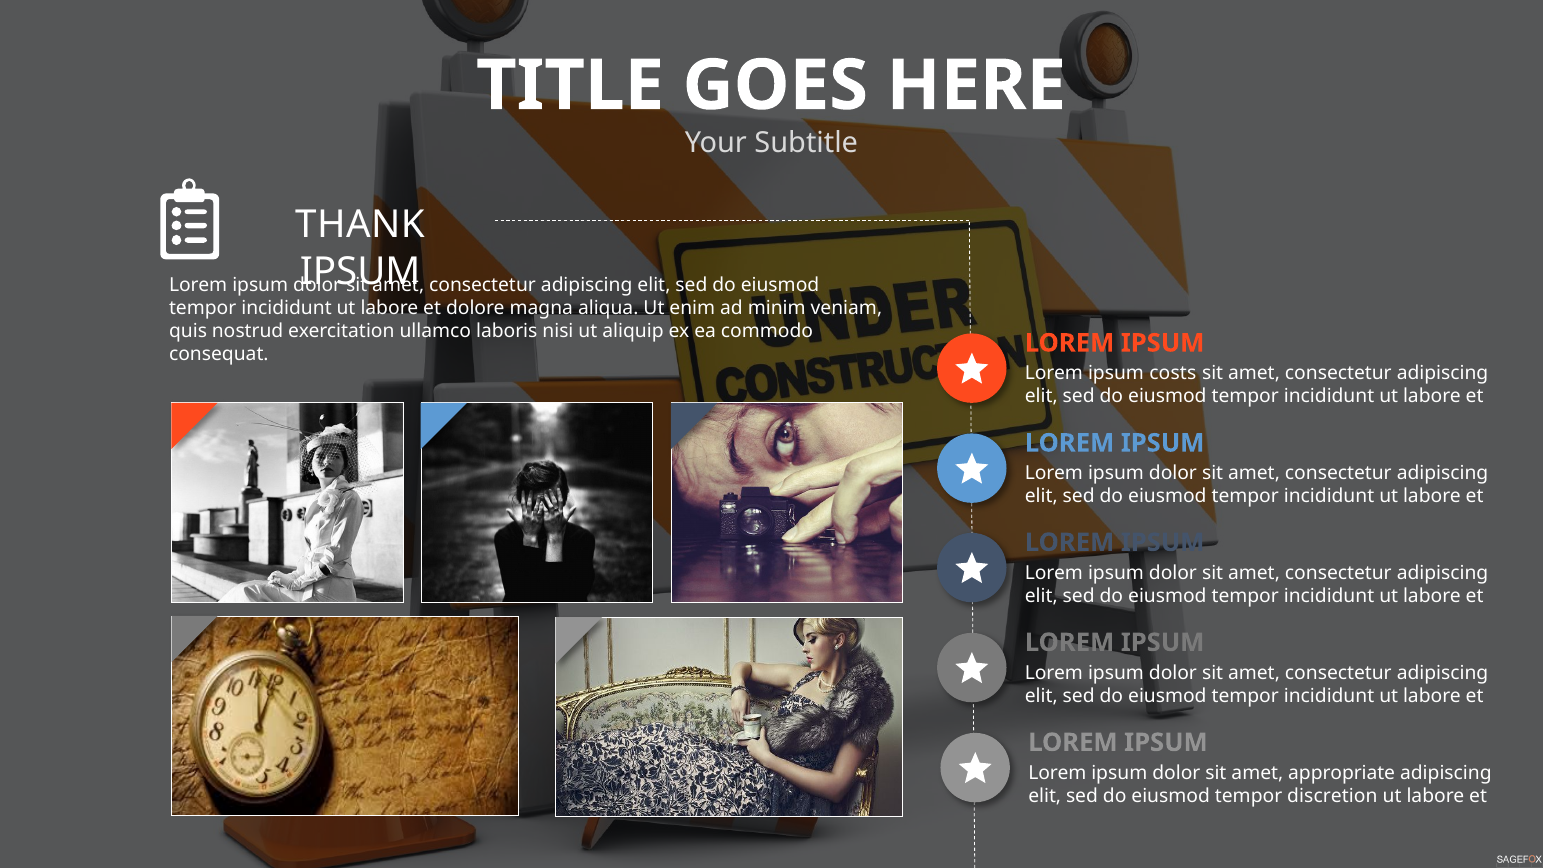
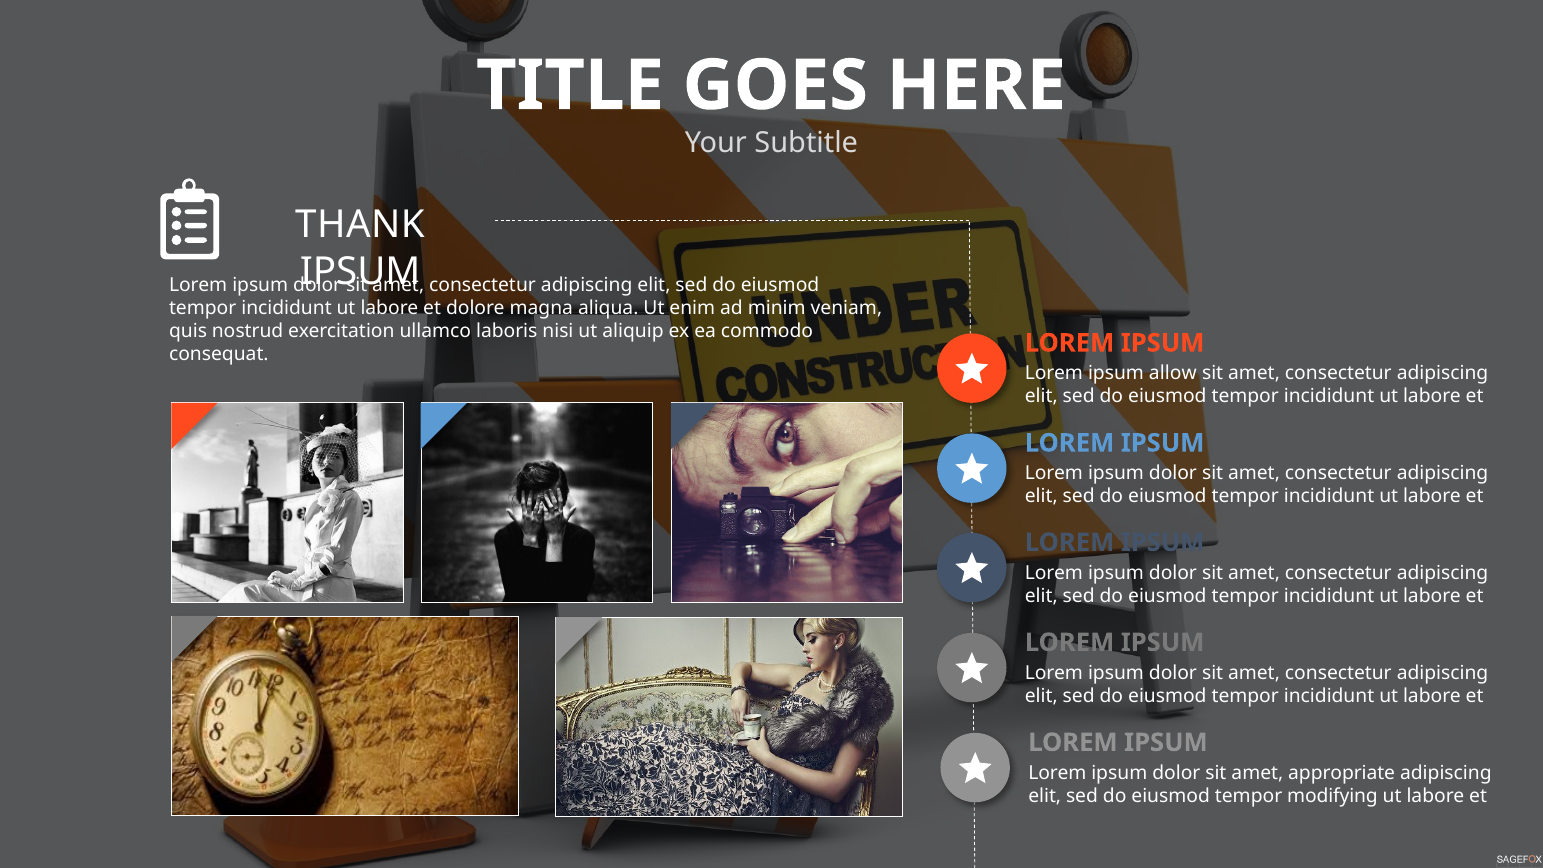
costs: costs -> allow (1173, 373)
discretion: discretion -> modifying (1333, 796)
